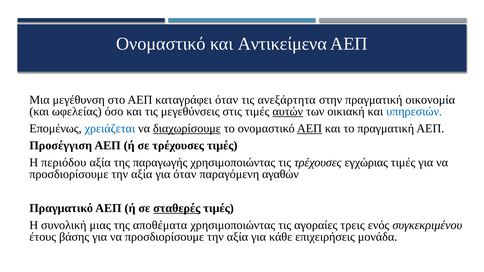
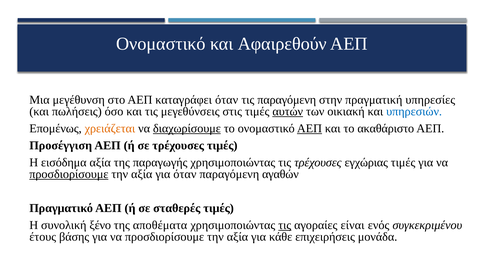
Αντικείμενα: Αντικείμενα -> Αφαιρεθούν (282, 44)
τις ανεξάρτητα: ανεξάρτητα -> παραγόμενη (287, 100)
οικονομία: οικονομία -> υπηρεσίες (430, 100)
ωφελείας: ωφελείας -> πωλήσεις (77, 111)
χρειάζεται colour: blue -> orange (110, 129)
το πραγματική: πραγματική -> ακαθάριστο (386, 129)
περιόδου: περιόδου -> εισόδημα (64, 163)
προσδιορίσουμε underline: none -> present (69, 174)
σταθερές underline: present -> none (177, 208)
μιας: μιας -> ξένο (100, 225)
τις underline: none -> present (285, 225)
τρεις: τρεις -> είναι (353, 225)
